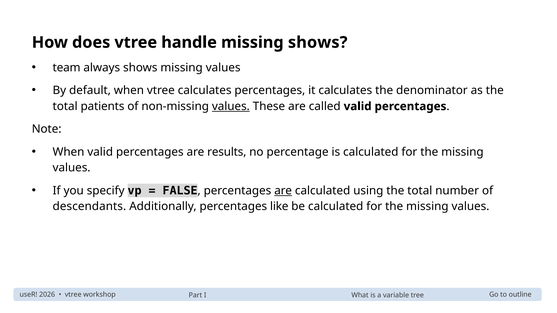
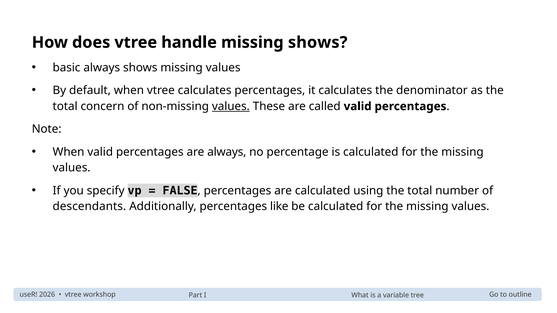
team: team -> basic (67, 68)
patients: patients -> concern (102, 106)
are results: results -> always (227, 152)
are underline: present -> none (283, 191)
